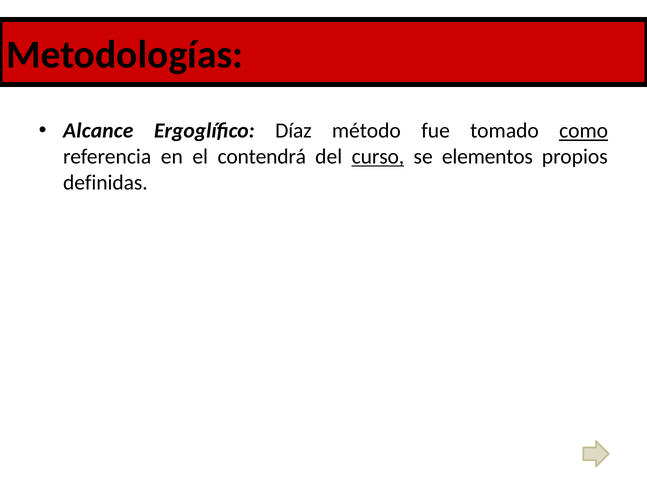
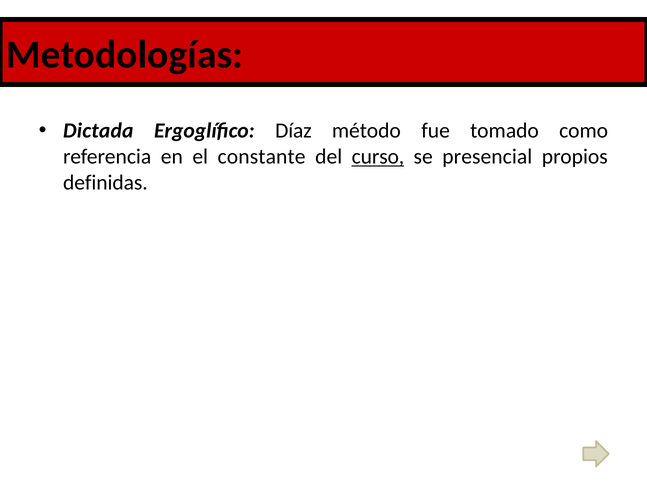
Alcance: Alcance -> Dictada (98, 131)
como underline: present -> none (584, 131)
contendrá: contendrá -> constante (262, 157)
elementos: elementos -> presencial (487, 157)
